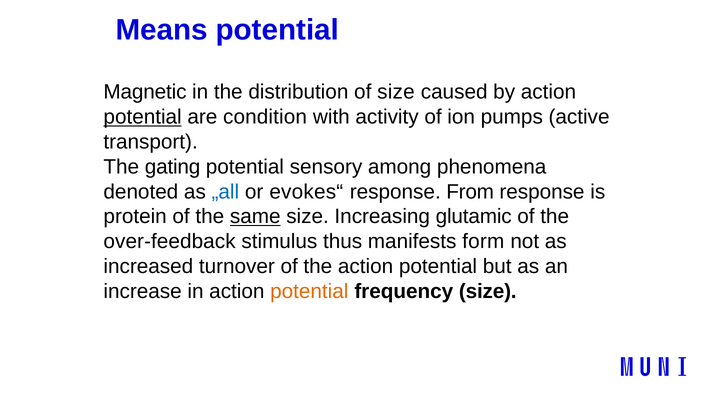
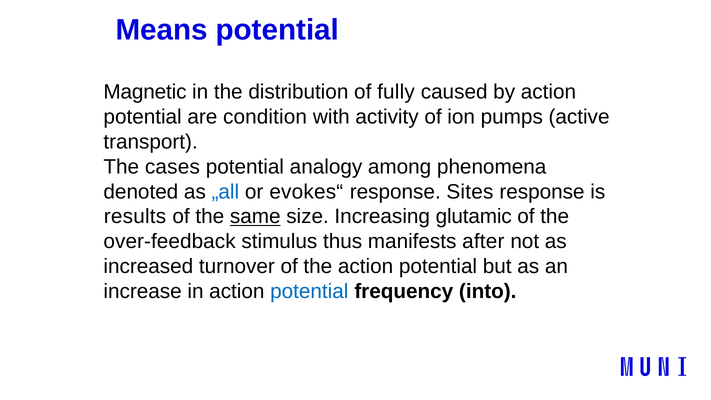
of size: size -> fully (396, 92)
potential underline: present -> none (143, 117)
gating: gating -> cases (172, 167)
sensory: sensory -> analogy (326, 167)
From: From -> Sites (470, 192)
protein: protein -> results (135, 217)
form: form -> after (483, 242)
potential colour: orange -> blue (309, 291)
frequency size: size -> into (488, 291)
